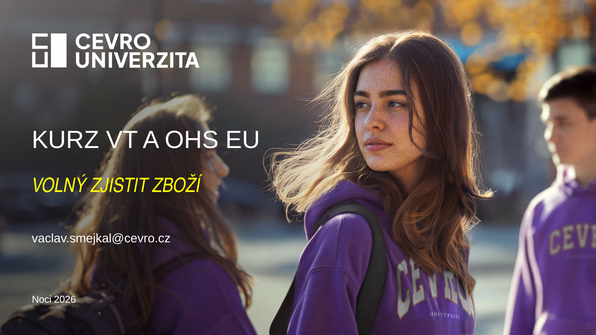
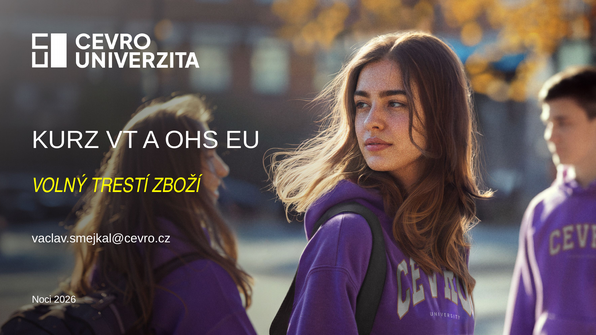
ZJISTIT: ZJISTIT -> TRESTÍ (119, 186)
